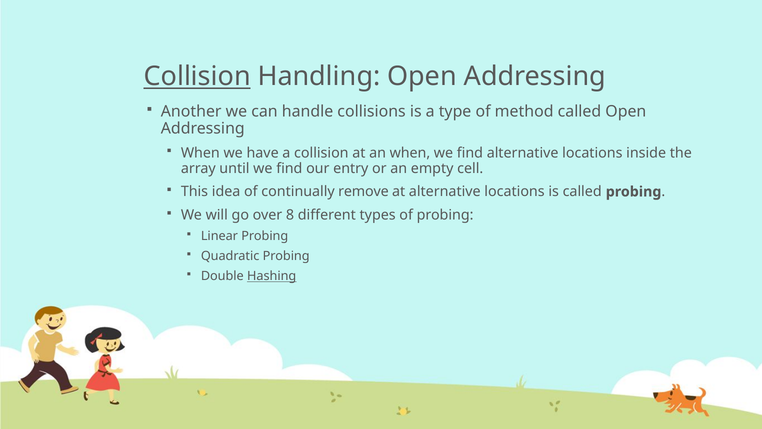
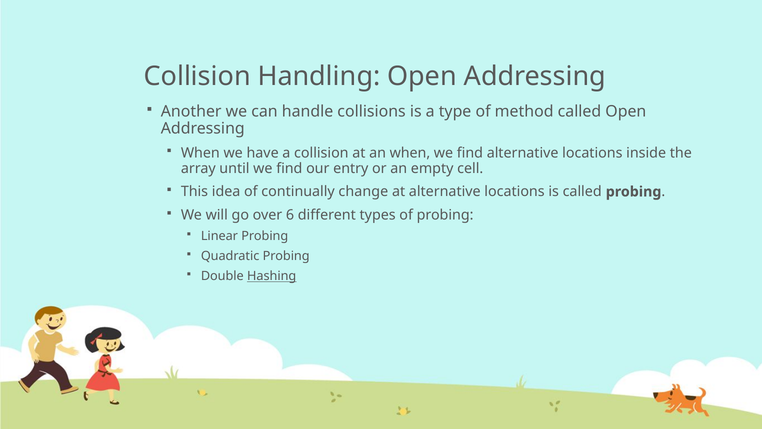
Collision underline: present -> none (197, 76)
remove: remove -> change (363, 192)
8: 8 -> 6 (290, 215)
